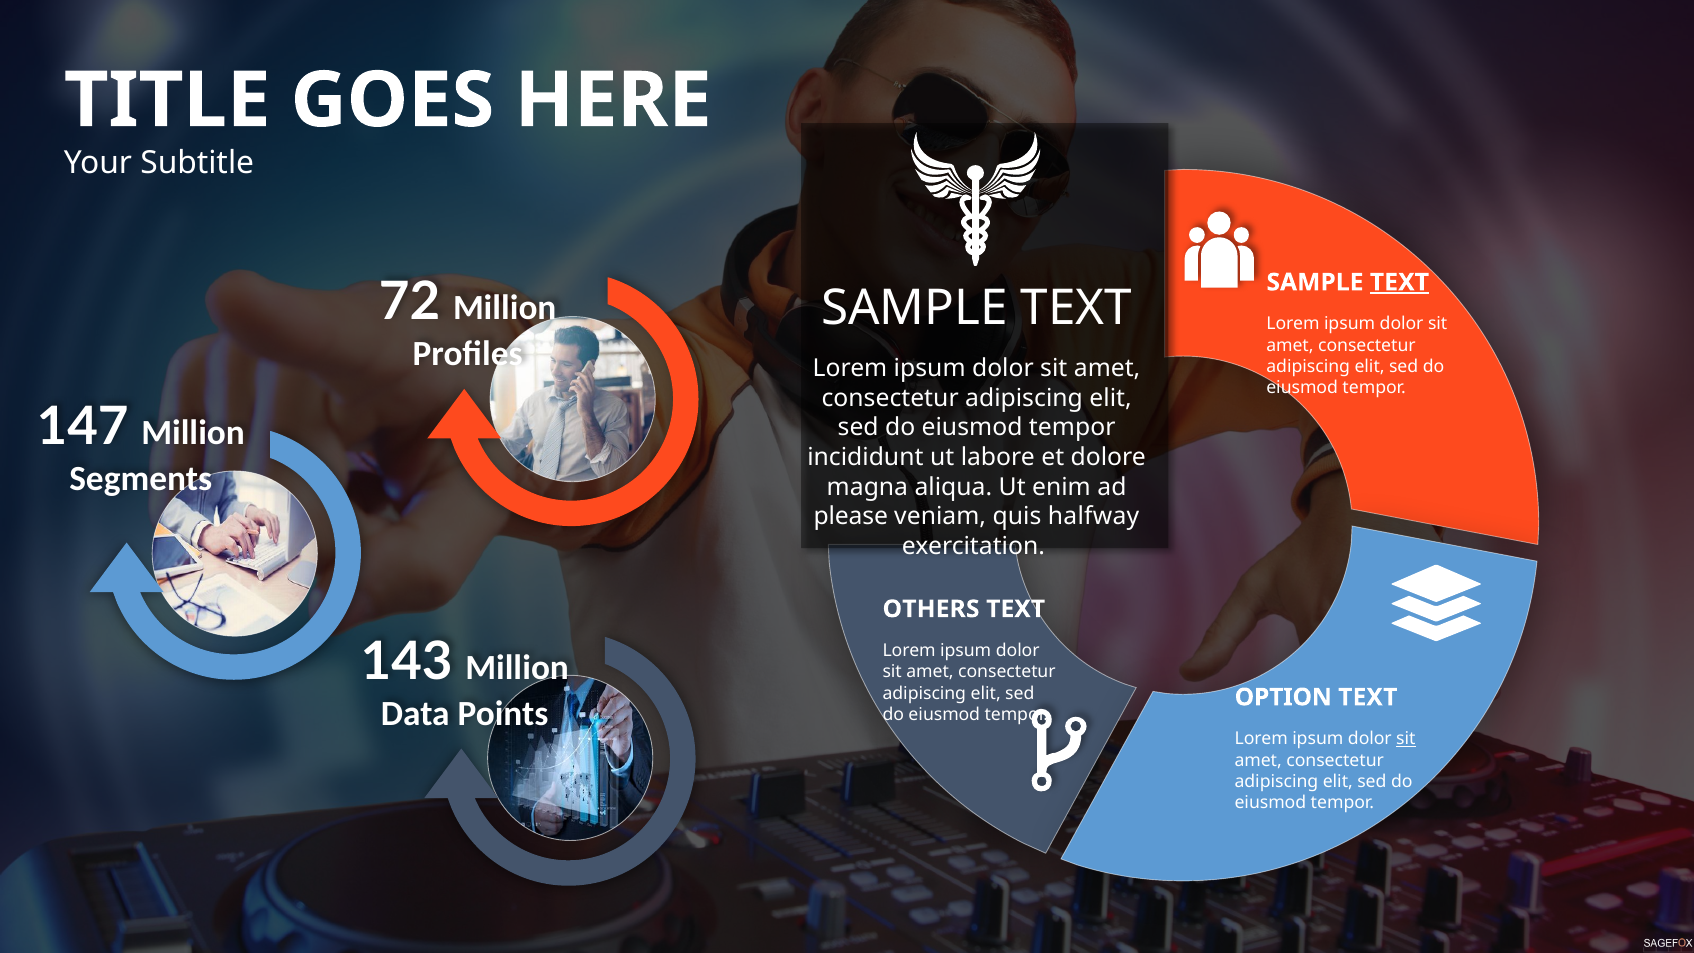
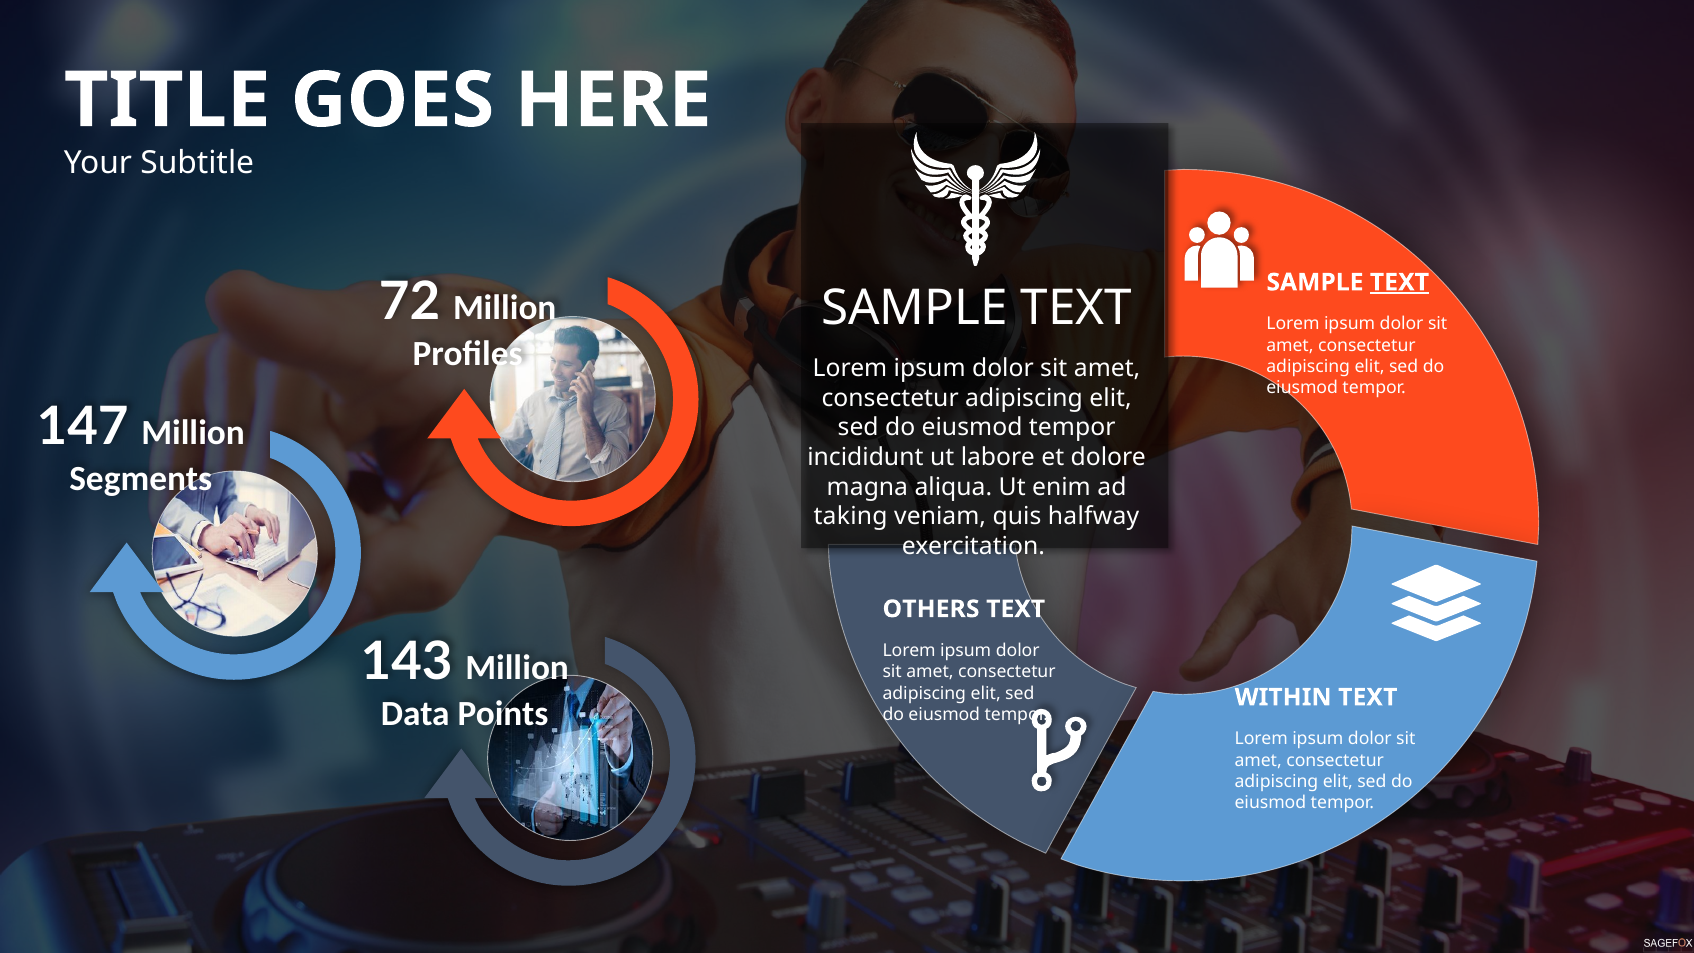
please: please -> taking (851, 517)
OPTION: OPTION -> WITHIN (1283, 697)
sit underline: present -> none (1406, 739)
